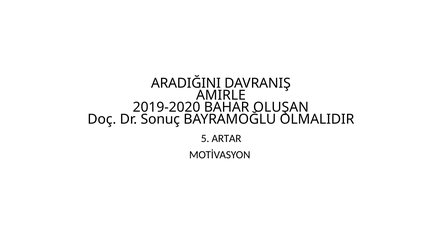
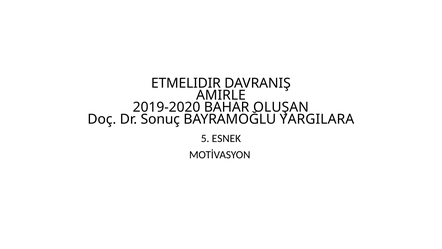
ARADIĞINI: ARADIĞINI -> ETMELIDIR (186, 83)
OLMALIDIR: OLMALIDIR -> YARGILARA (317, 119)
ARTAR: ARTAR -> ESNEK (226, 138)
